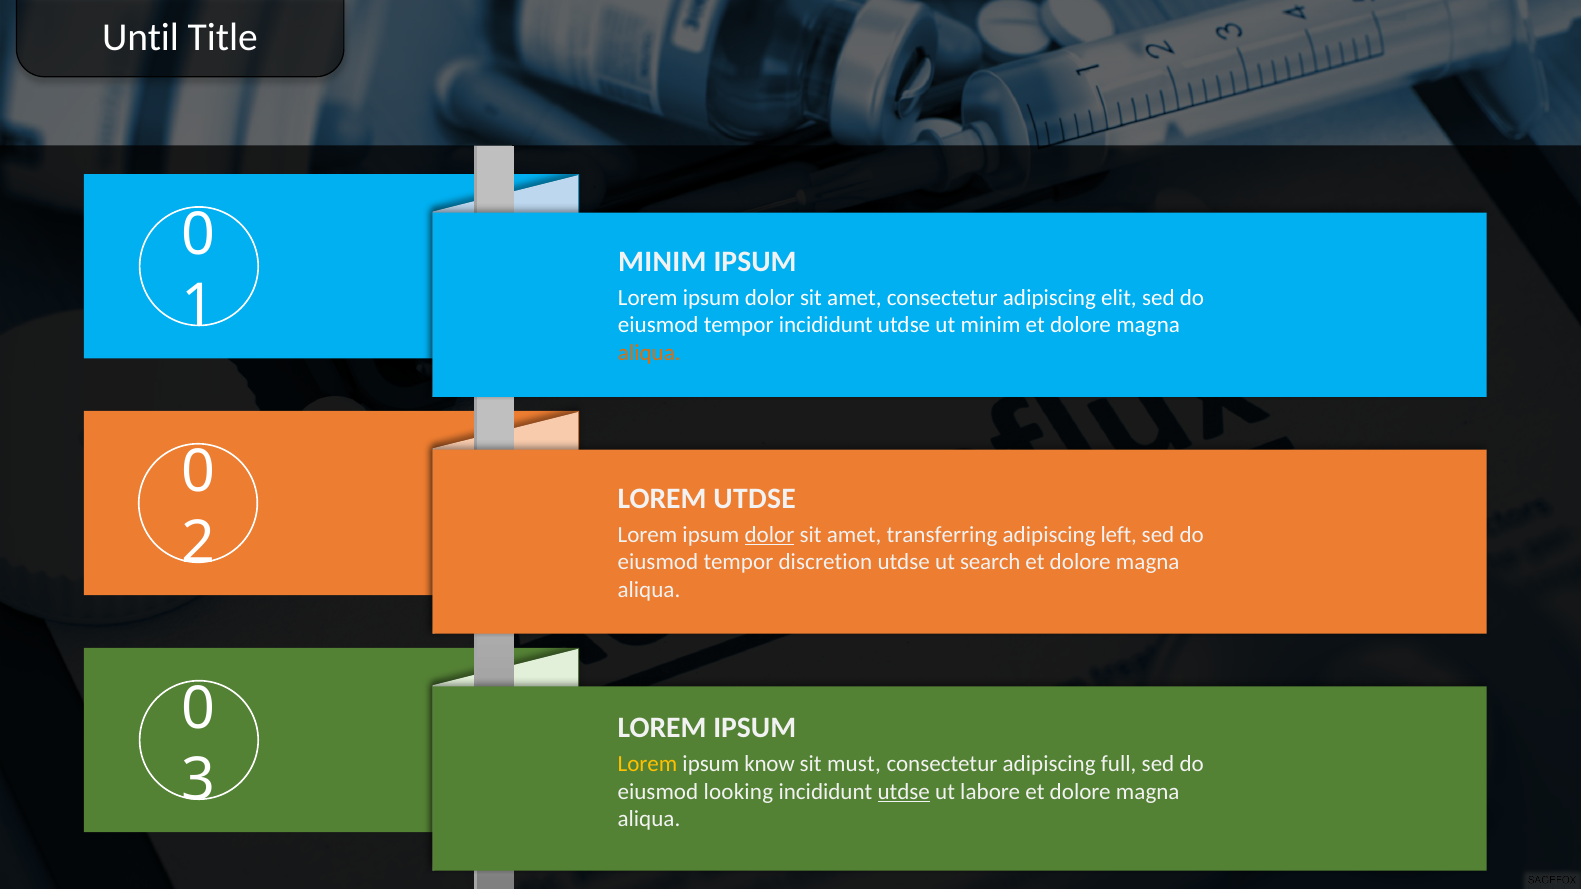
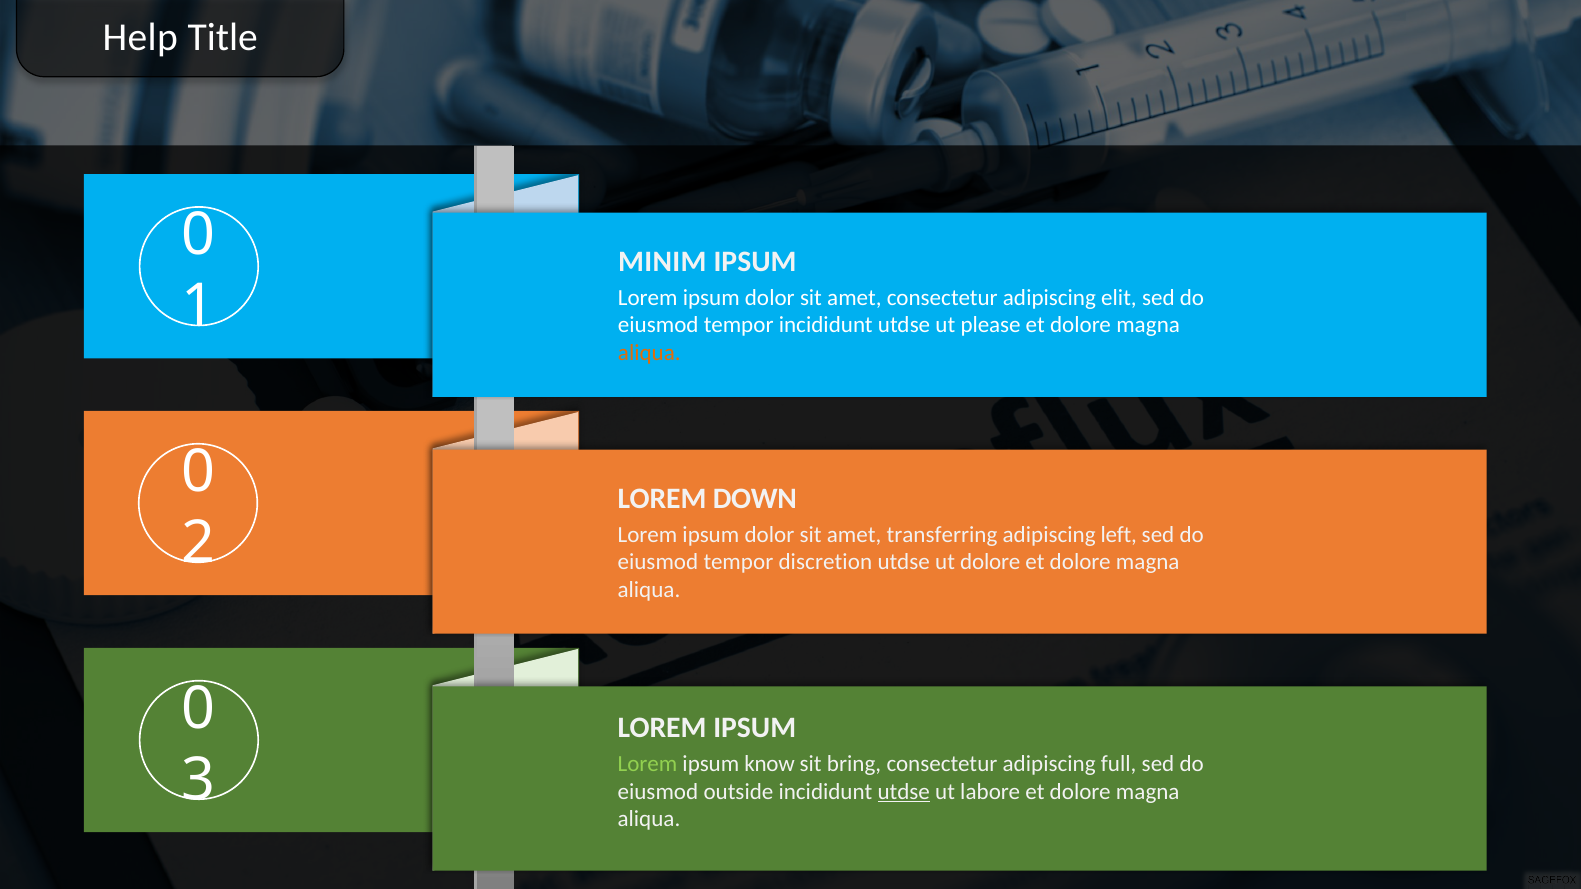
Until: Until -> Help (140, 37)
ut minim: minim -> please (991, 325)
LOREM UTDSE: UTDSE -> DOWN (755, 499)
dolor underline: present -> none (769, 535)
ut search: search -> dolore (990, 562)
Lorem colour: yellow -> light green (647, 764)
must: must -> bring (854, 764)
looking: looking -> outside (738, 792)
